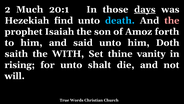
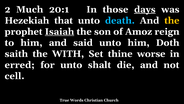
find: find -> that (64, 20)
the colour: pink -> yellow (172, 20)
Isaiah underline: none -> present (60, 32)
forth: forth -> reign (167, 32)
vanity: vanity -> worse (151, 54)
rising: rising -> erred (20, 65)
will: will -> cell (15, 76)
